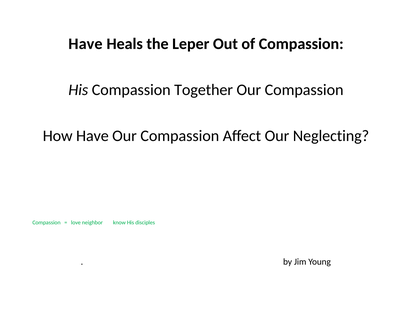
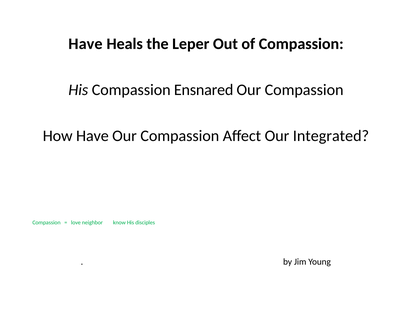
Together: Together -> Ensnared (204, 90)
Neglecting: Neglecting -> Integrated (331, 136)
